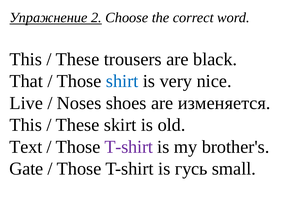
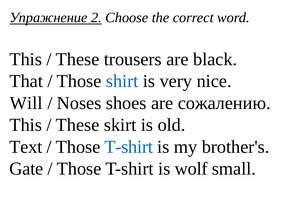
Live: Live -> Will (26, 103)
изменяется: изменяется -> сожалению (224, 103)
T-shirt colour: purple -> blue (129, 147)
гусь: гусь -> wolf (191, 169)
